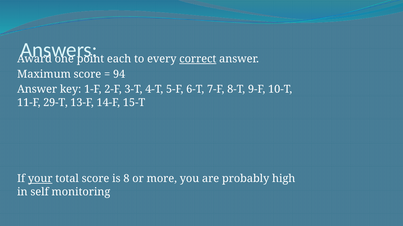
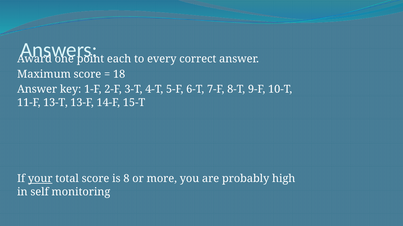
correct underline: present -> none (198, 59)
94: 94 -> 18 (119, 74)
29-T: 29-T -> 13-T (55, 103)
